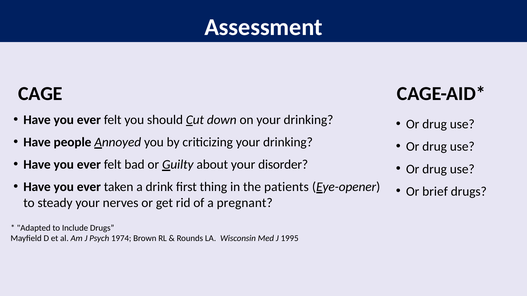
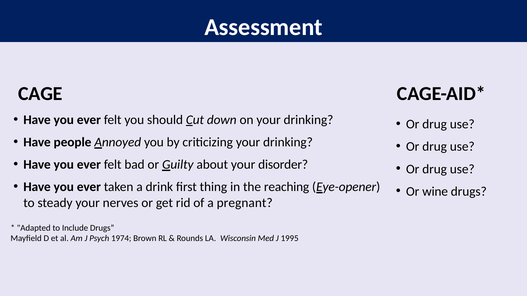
patients: patients -> reaching (287, 187)
brief: brief -> wine (435, 192)
